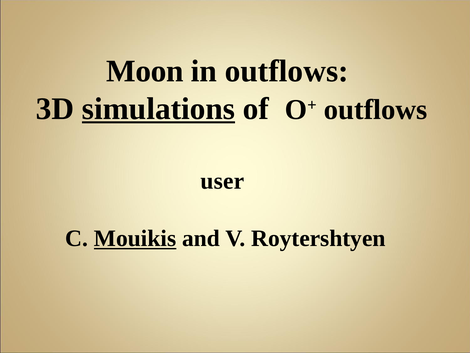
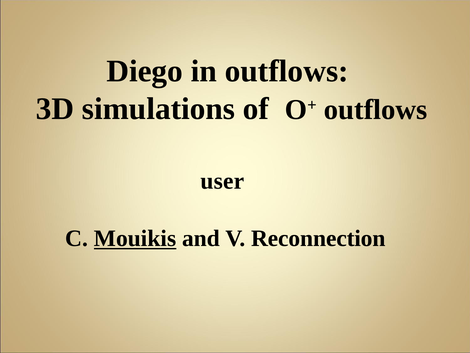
Moon: Moon -> Diego (145, 71)
simulations underline: present -> none (159, 109)
Roytershtyen: Roytershtyen -> Reconnection (318, 238)
